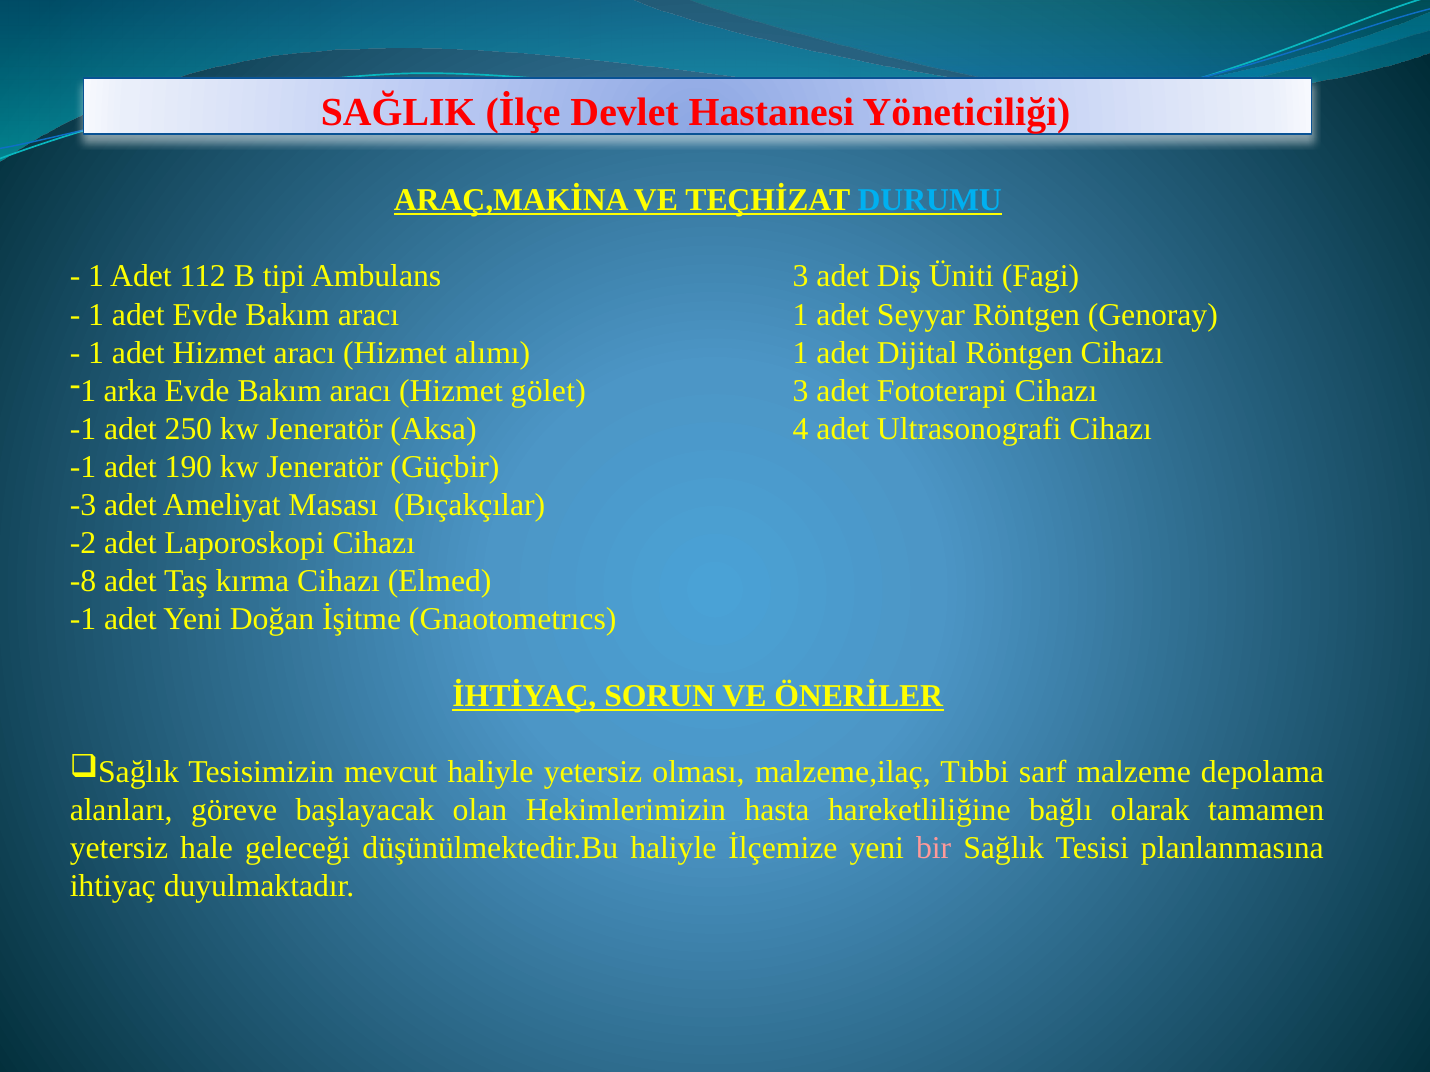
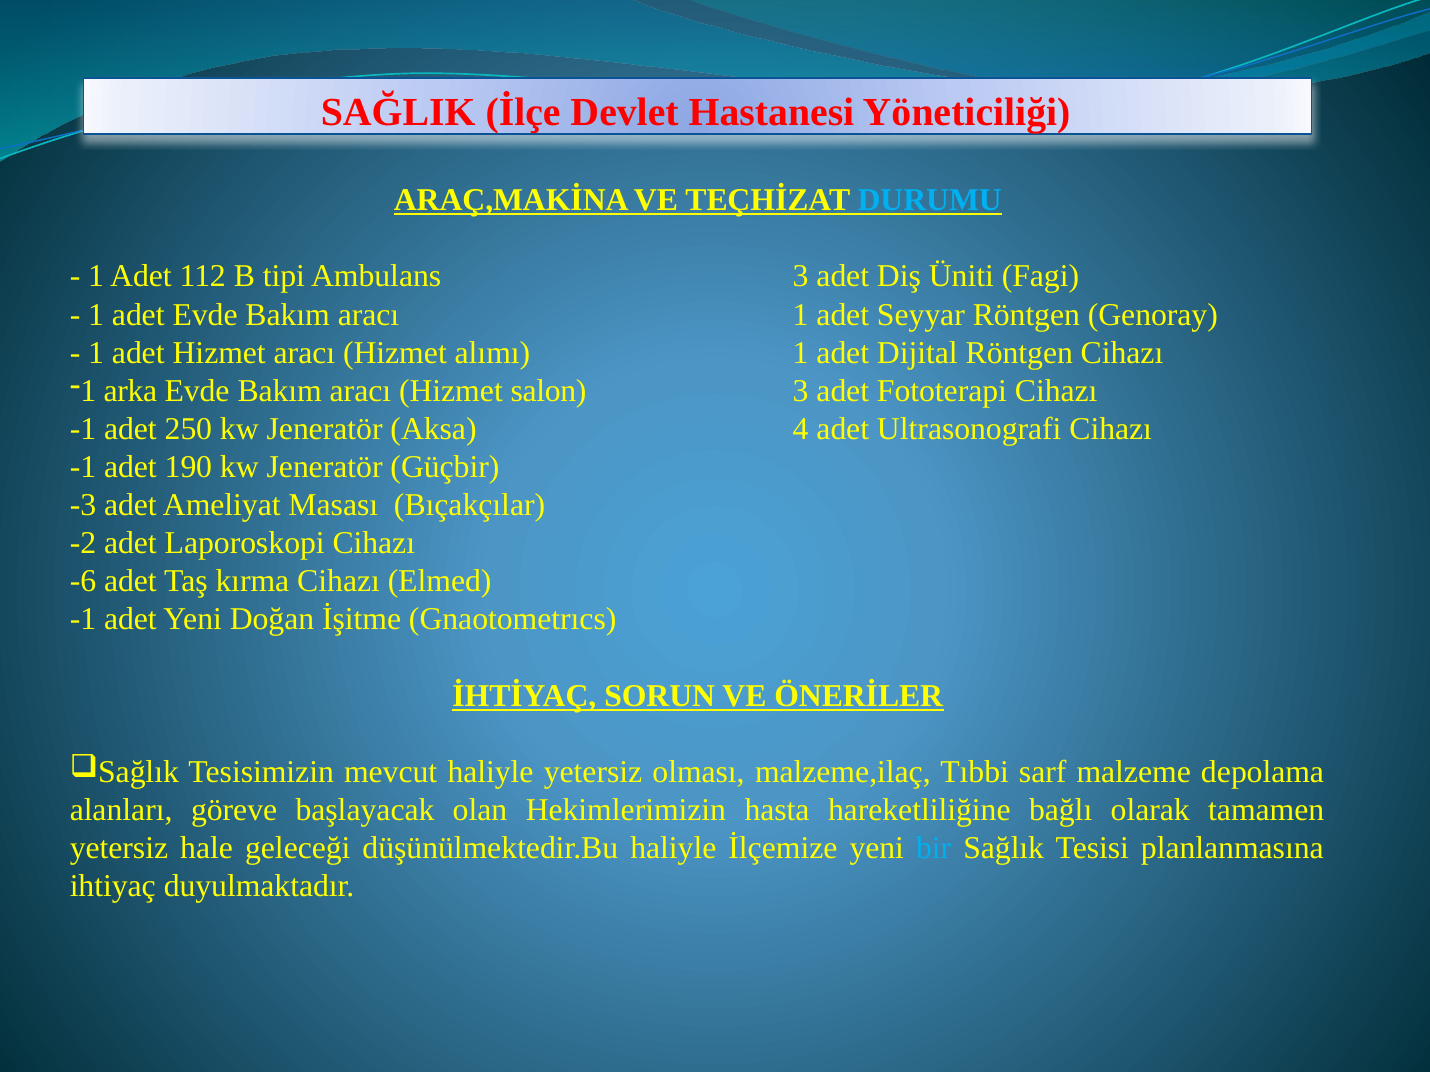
gölet: gölet -> salon (549, 391)
-8: -8 -> -6 (83, 582)
bir colour: pink -> light blue (934, 848)
